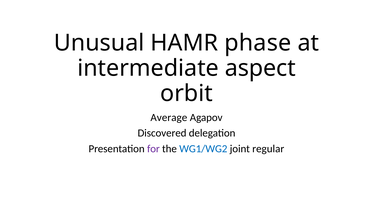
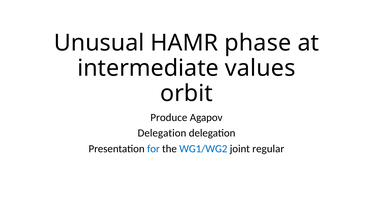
aspect: aspect -> values (260, 68)
Average: Average -> Produce (169, 117)
Discovered: Discovered -> Delegation (162, 133)
for colour: purple -> blue (153, 149)
